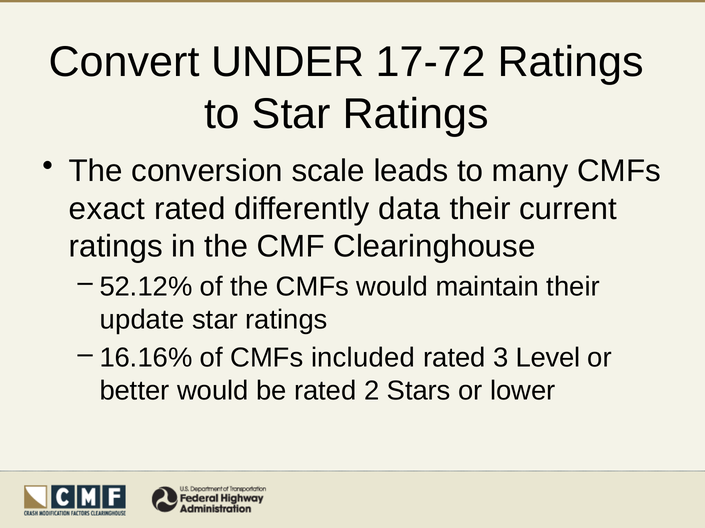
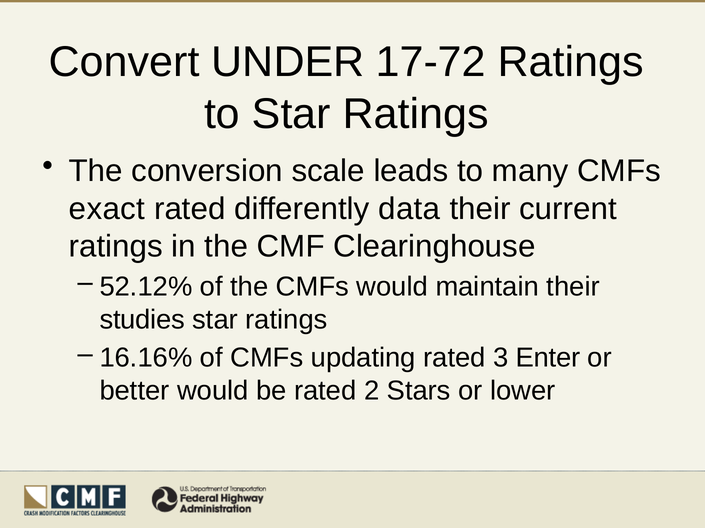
update: update -> studies (142, 320)
included: included -> updating (363, 358)
Level: Level -> Enter (548, 358)
